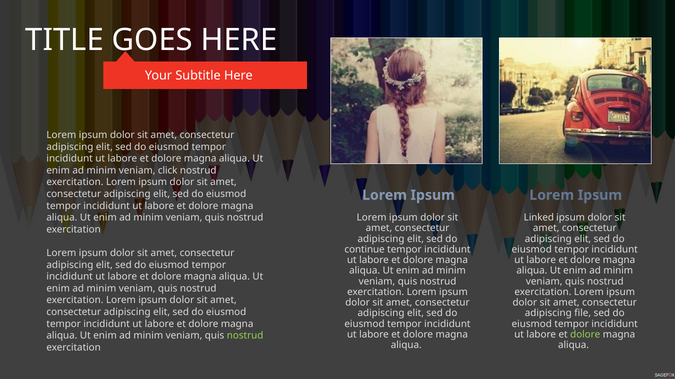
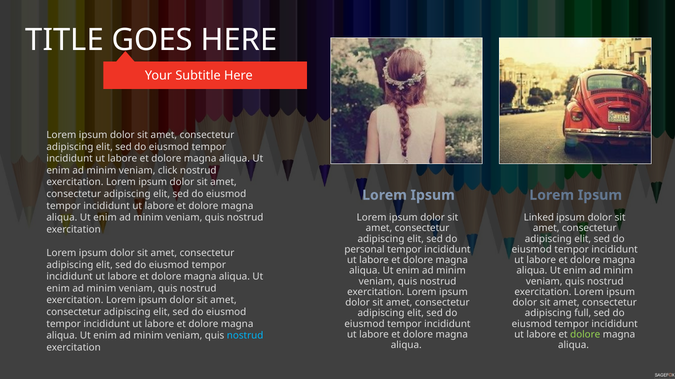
continue: continue -> personal (365, 250)
file: file -> full (583, 314)
nostrud colour: light green -> light blue (245, 336)
